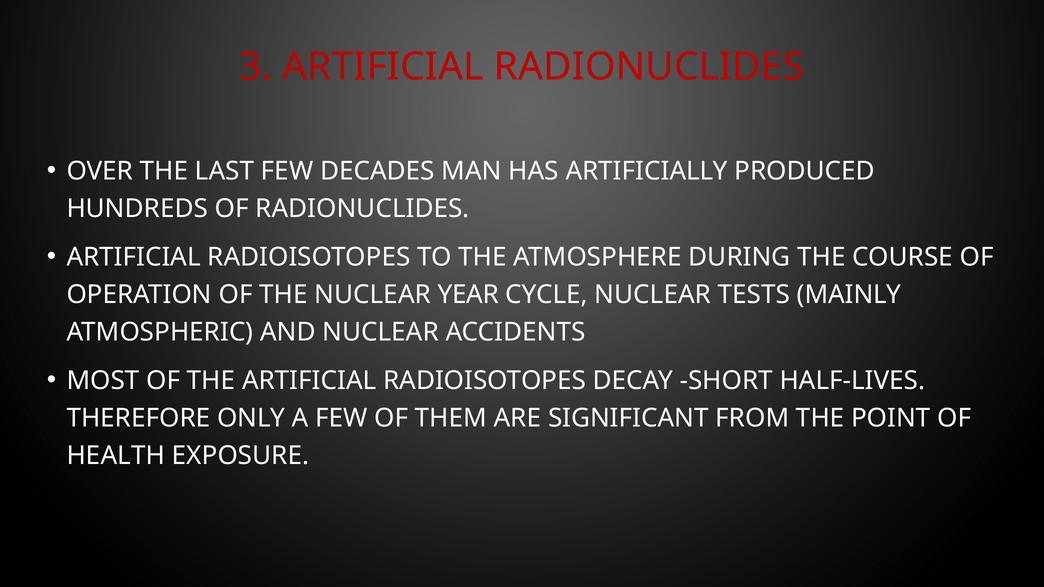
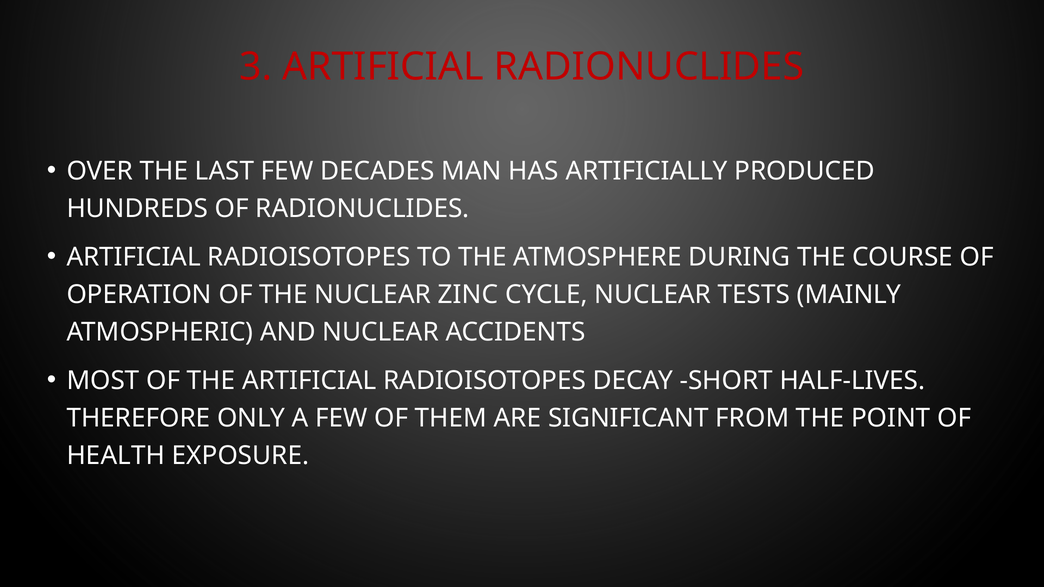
YEAR: YEAR -> ZINC (468, 295)
